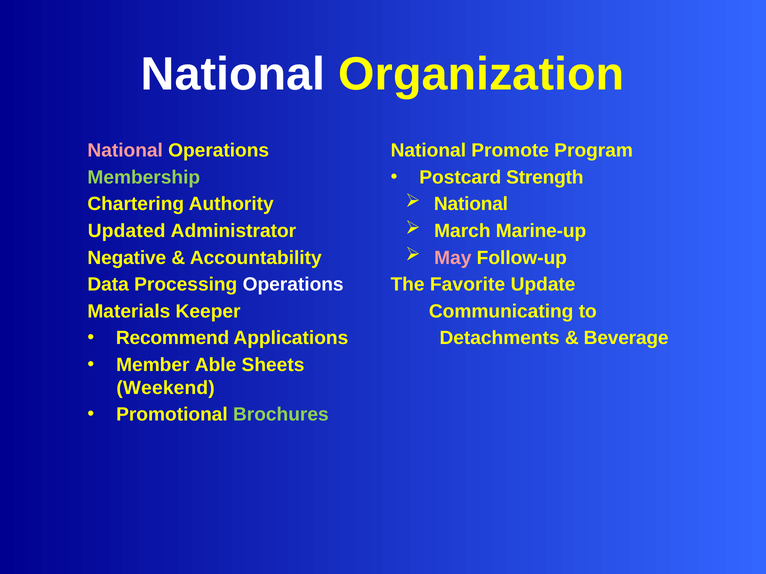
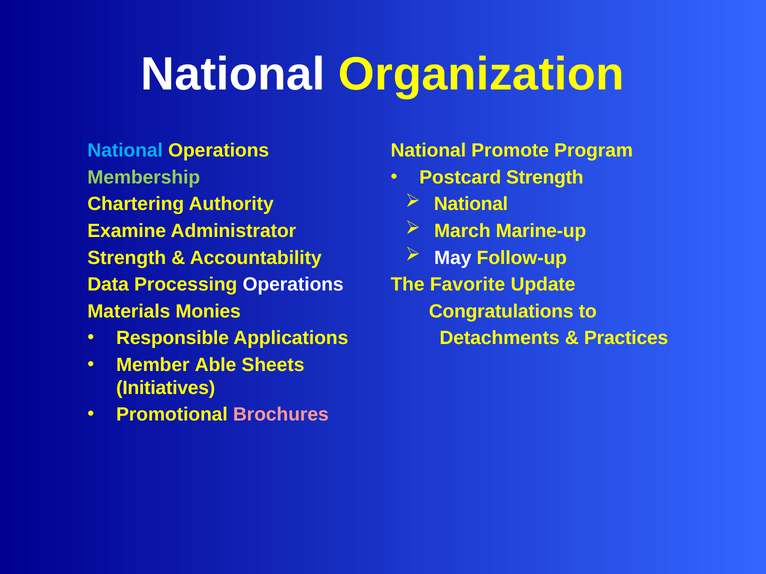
National colour: pink -> light blue (125, 151)
Updated: Updated -> Examine (127, 231)
May colour: pink -> white (453, 258)
Negative: Negative -> Strength (127, 258)
Keeper: Keeper -> Monies (208, 312)
Communicating: Communicating -> Congratulations (501, 312)
Recommend: Recommend -> Responsible (173, 338)
Beverage: Beverage -> Practices (626, 338)
Weekend: Weekend -> Initiatives (166, 388)
Brochures colour: light green -> pink (281, 415)
